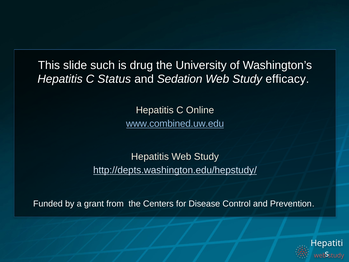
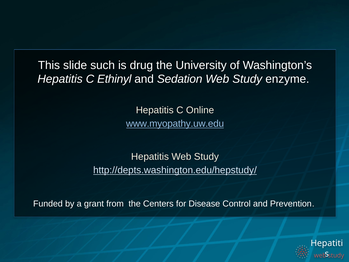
Status: Status -> Ethinyl (114, 79)
efficacy: efficacy -> enzyme (287, 79)
www.combined.uw.edu: www.combined.uw.edu -> www.myopathy.uw.edu (175, 124)
